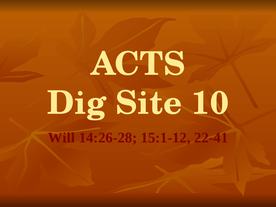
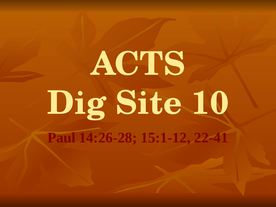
Will: Will -> Paul (62, 138)
